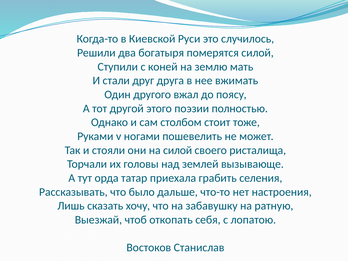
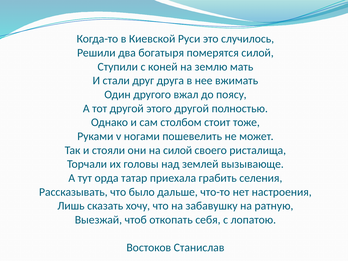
этого поэзии: поэзии -> другой (192, 108)
